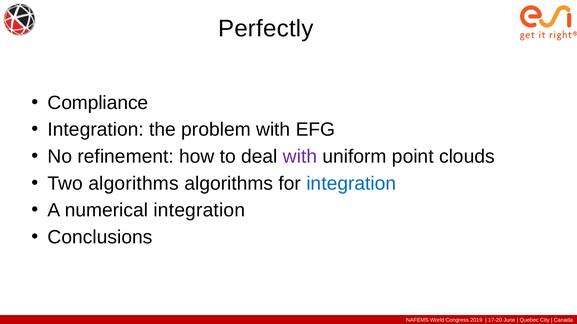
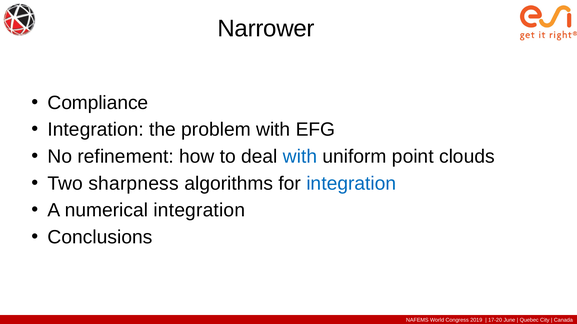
Perfectly: Perfectly -> Narrower (266, 29)
with colour: purple -> blue (300, 157)
Two algorithms: algorithms -> sharpness (134, 184)
